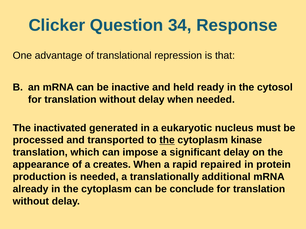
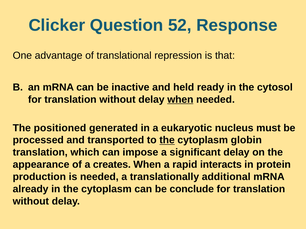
34: 34 -> 52 (180, 25)
when underline: none -> present (180, 100)
inactivated: inactivated -> positioned (60, 128)
kinase: kinase -> globin (246, 140)
repaired: repaired -> interacts (221, 165)
